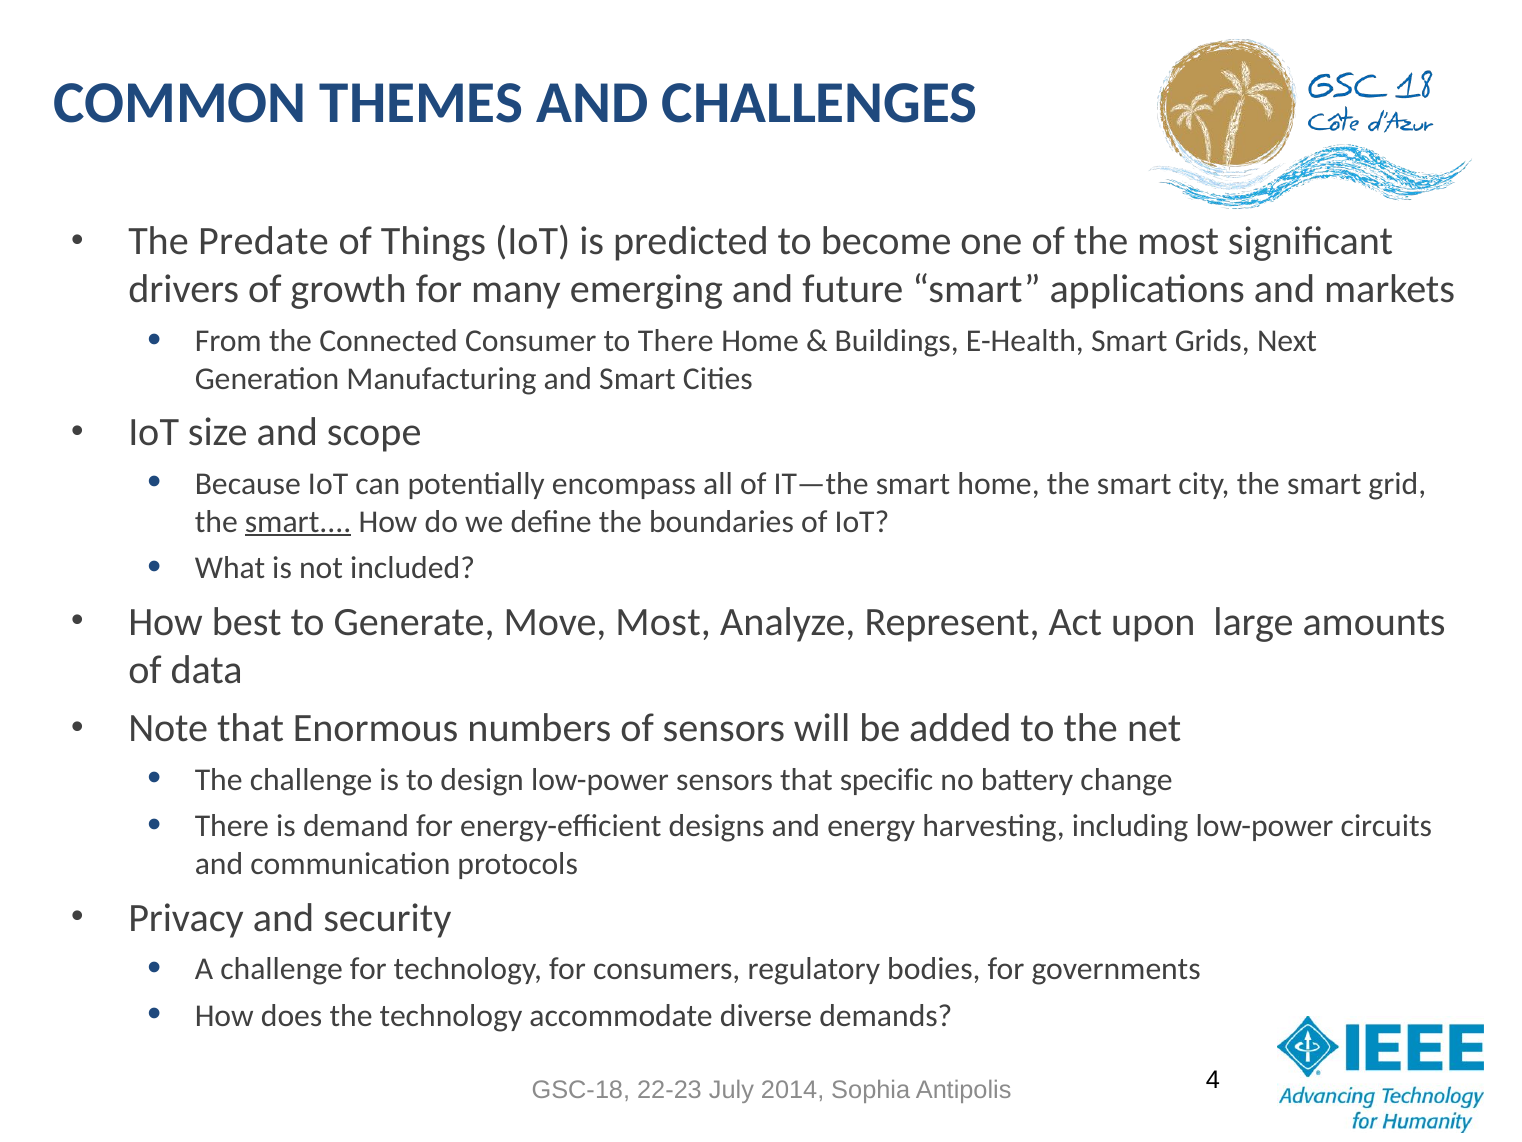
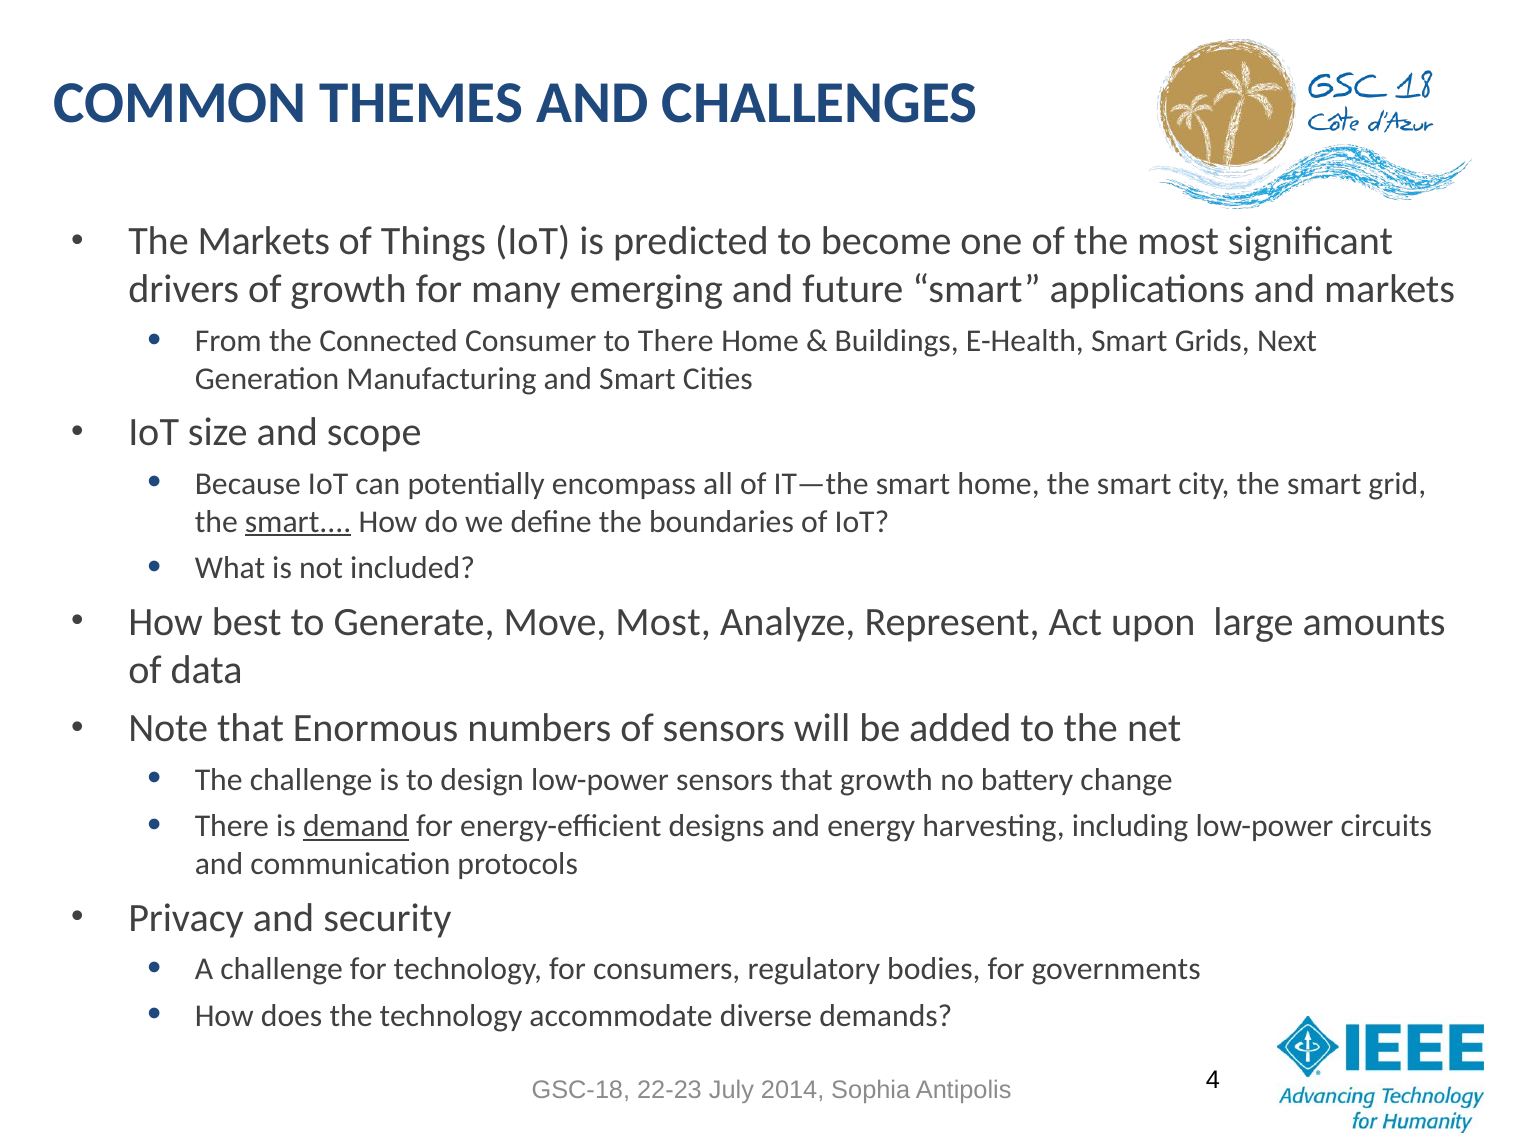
The Predate: Predate -> Markets (264, 241)
that specific: specific -> growth (886, 779)
demand underline: none -> present (356, 826)
